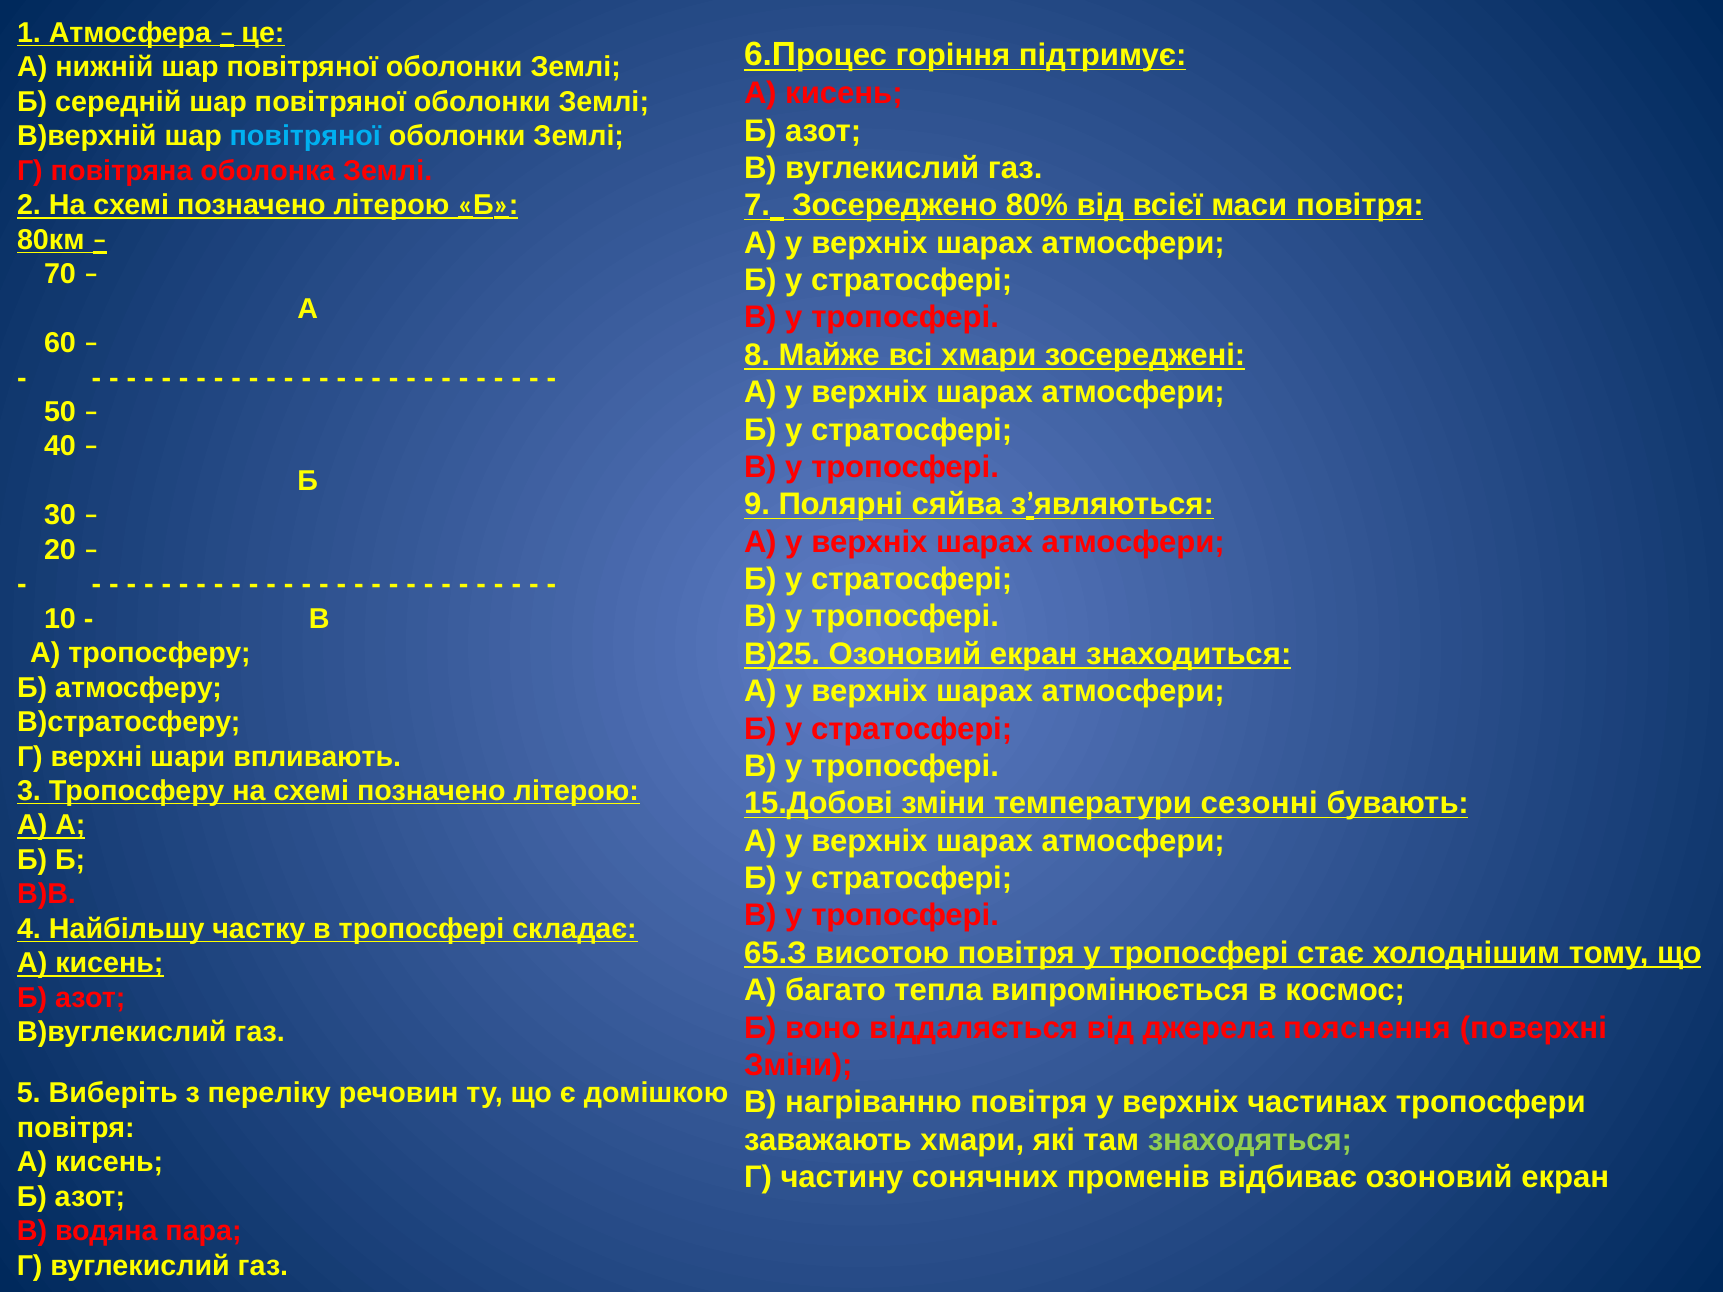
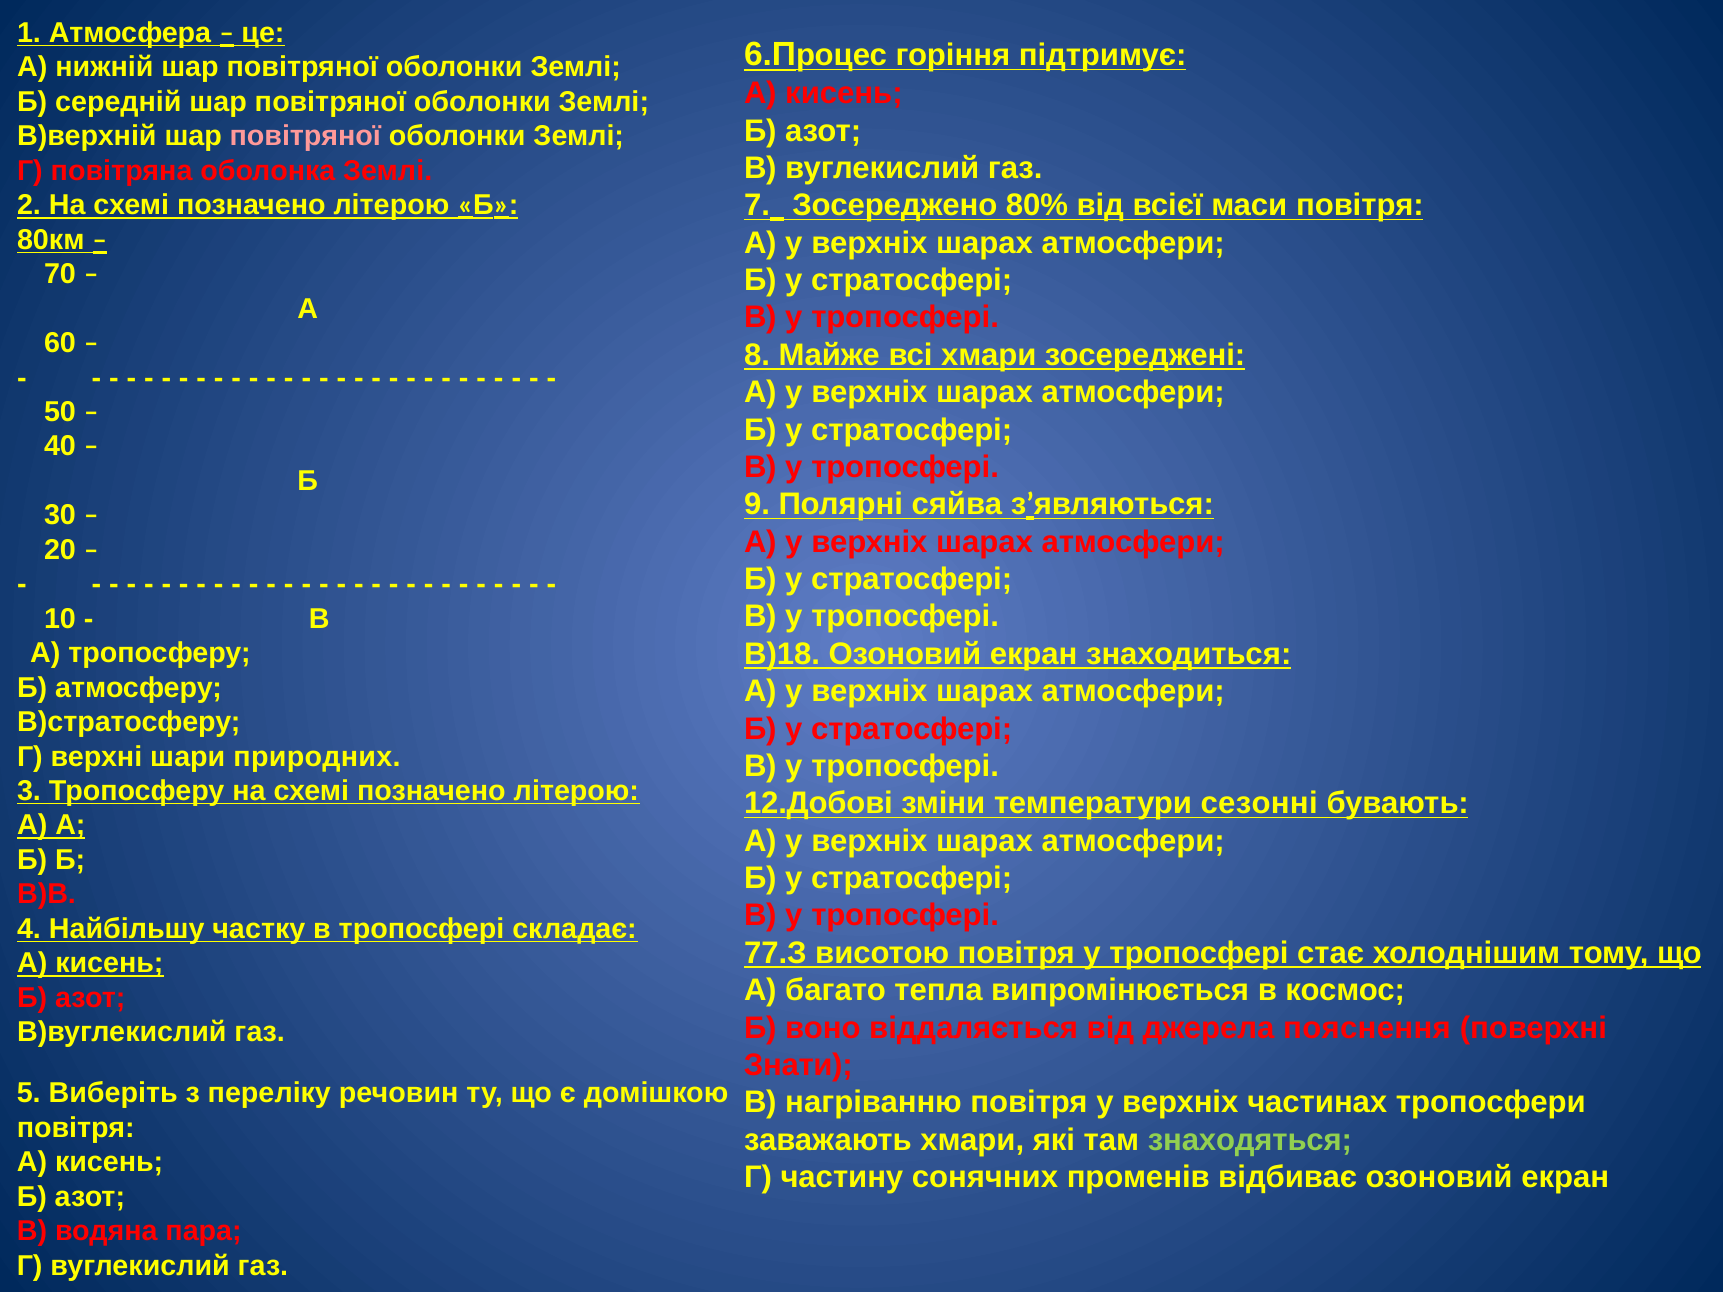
повітряної colour: light blue -> pink (305, 136)
В)25: В)25 -> В)18 (782, 654)
впливають: впливають -> природних (317, 757)
15.Добові: 15.Добові -> 12.Добові (818, 804)
65.З: 65.З -> 77.З (775, 953)
Зміни: Зміни -> Знати (798, 1065)
